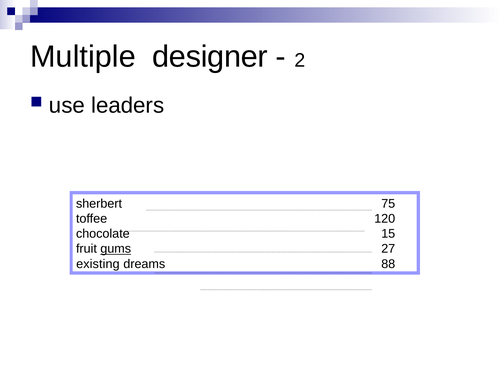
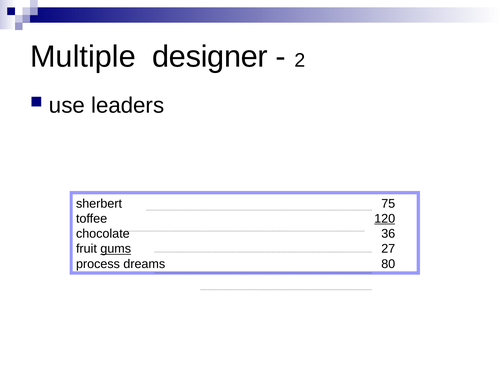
120 underline: none -> present (385, 218)
15: 15 -> 36 (388, 233)
existing: existing -> process (98, 264)
88: 88 -> 80 (388, 264)
